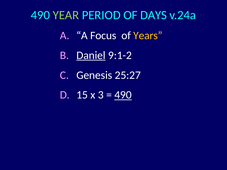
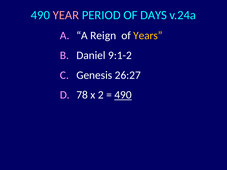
YEAR colour: light green -> pink (66, 15)
Focus: Focus -> Reign (103, 36)
Daniel underline: present -> none (91, 55)
25:27: 25:27 -> 26:27 (128, 75)
15: 15 -> 78 (82, 95)
3: 3 -> 2 (101, 95)
